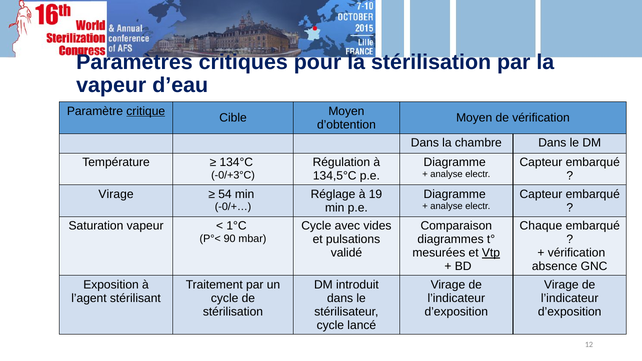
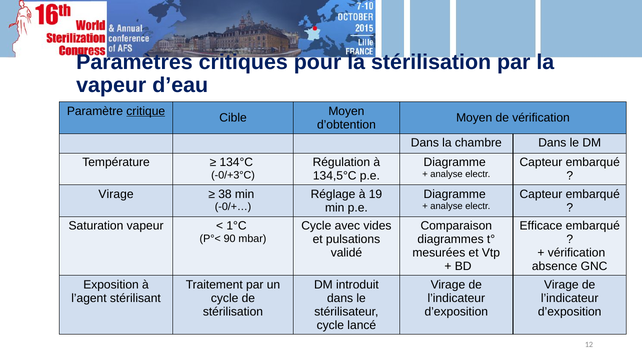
54: 54 -> 38 (225, 194)
Chaque: Chaque -> Efficace (541, 226)
Vtp underline: present -> none (491, 253)
